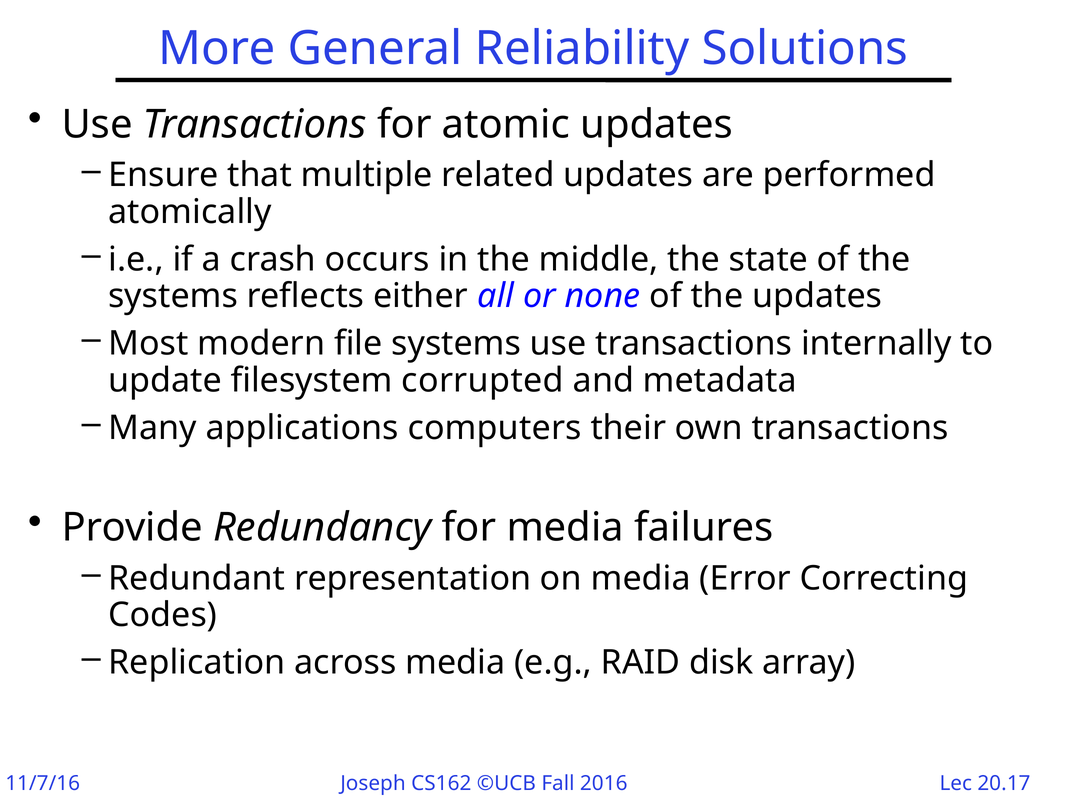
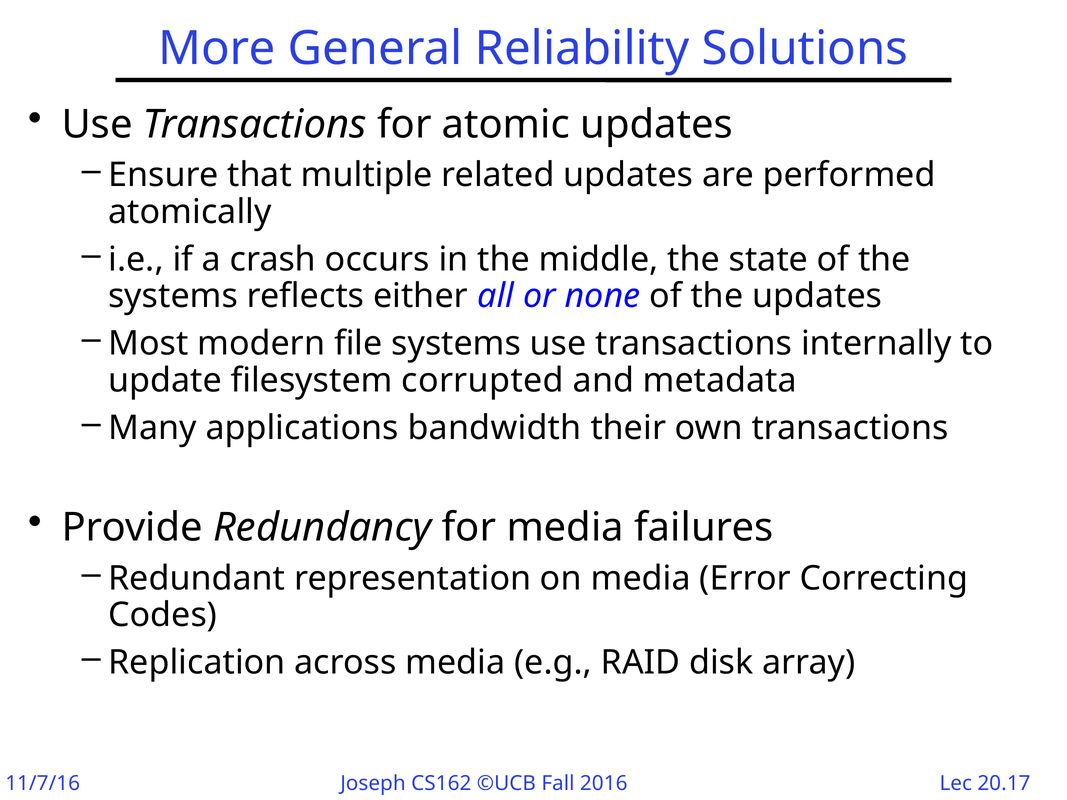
computers: computers -> bandwidth (495, 428)
